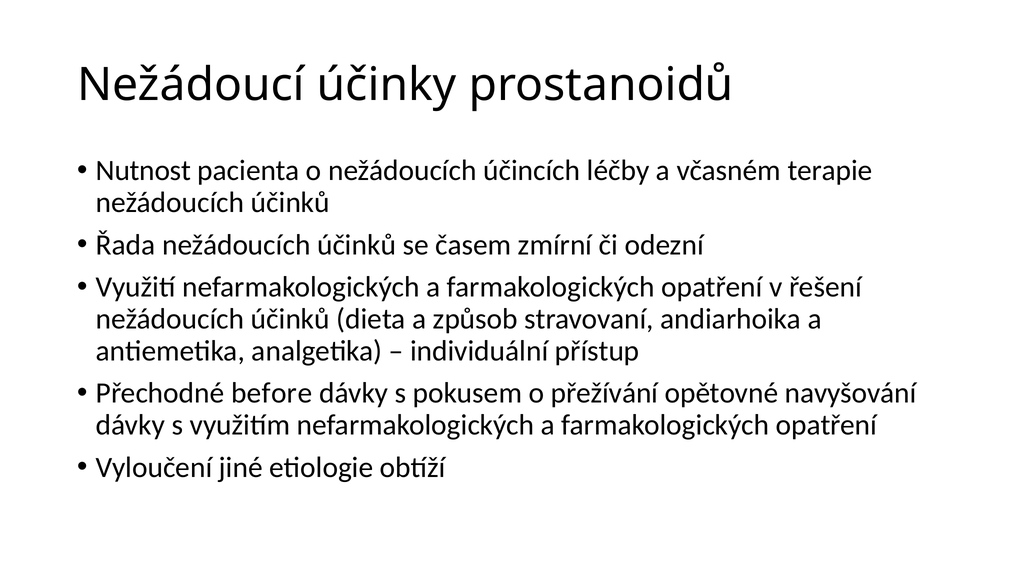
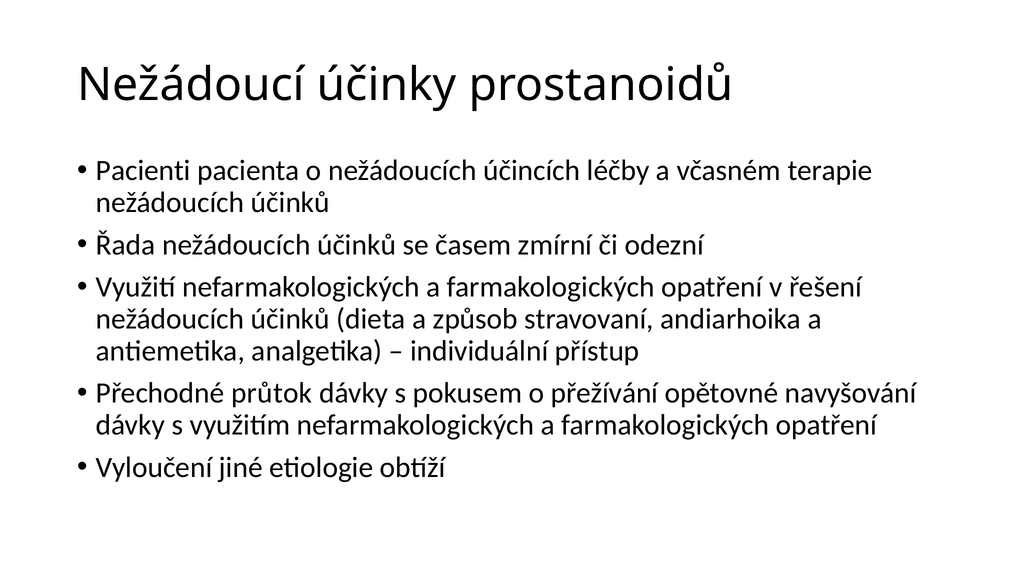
Nutnost: Nutnost -> Pacienti (143, 171)
before: before -> průtok (272, 393)
